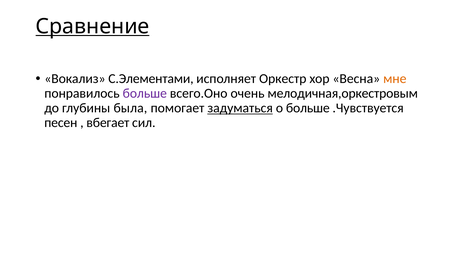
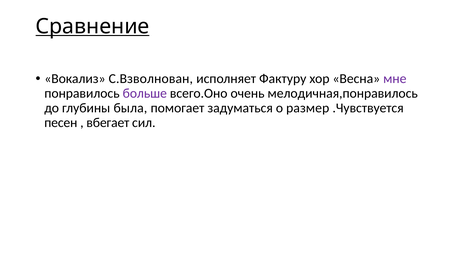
С.Элементами: С.Элементами -> С.Взволнован (151, 79)
Оркестр: Оркестр -> Фактуру (283, 79)
мне colour: orange -> purple (395, 79)
мелодичная,оркестровым: мелодичная,оркестровым -> мелодичная,понравилось (343, 94)
задуматься underline: present -> none (240, 108)
о больше: больше -> размер (308, 108)
